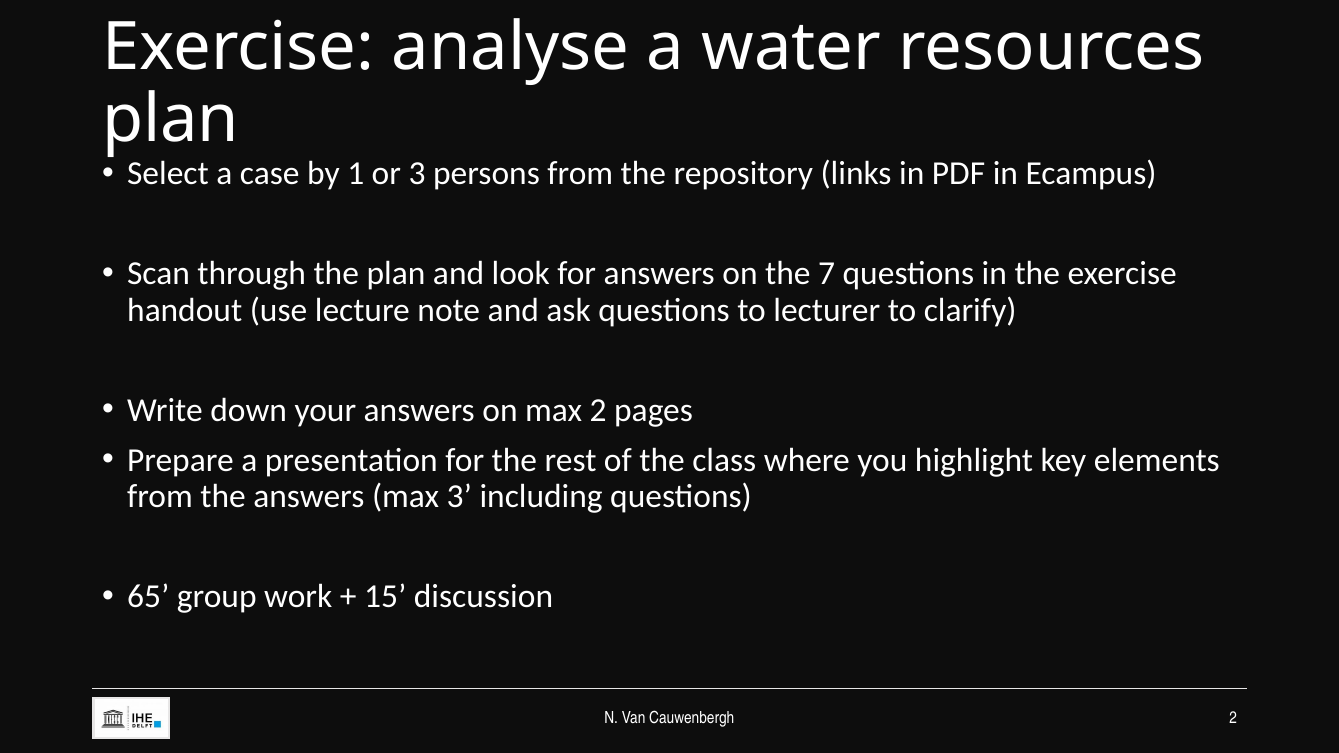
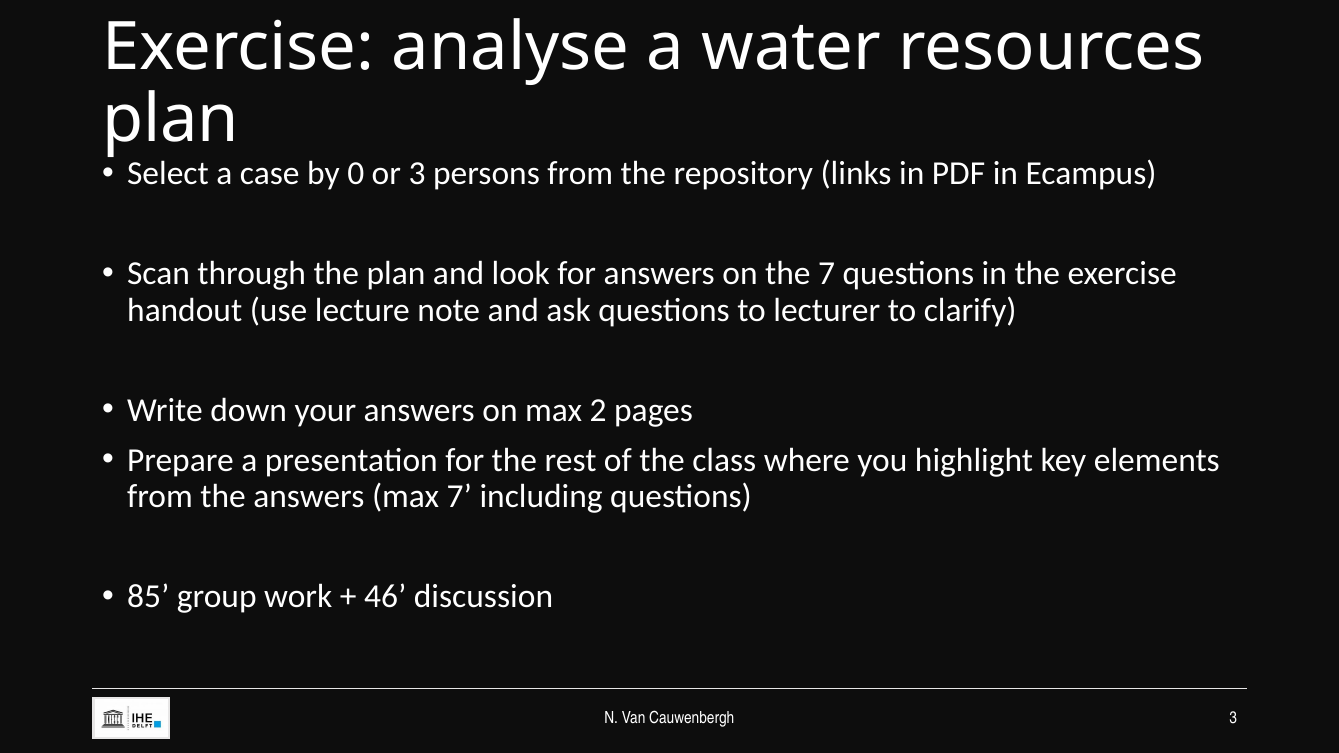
1: 1 -> 0 (356, 174)
max 3: 3 -> 7 (459, 497)
65: 65 -> 85 (148, 597)
15: 15 -> 46 (385, 597)
Cauwenbergh 2: 2 -> 3 (1233, 718)
